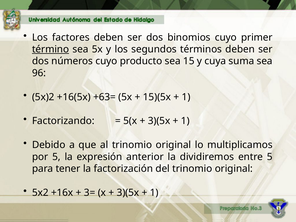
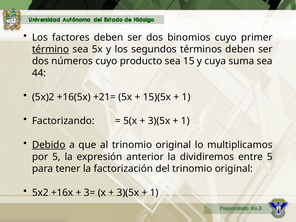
96: 96 -> 44 (39, 73)
+63=: +63= -> +21= (105, 97)
Debido underline: none -> present (49, 145)
